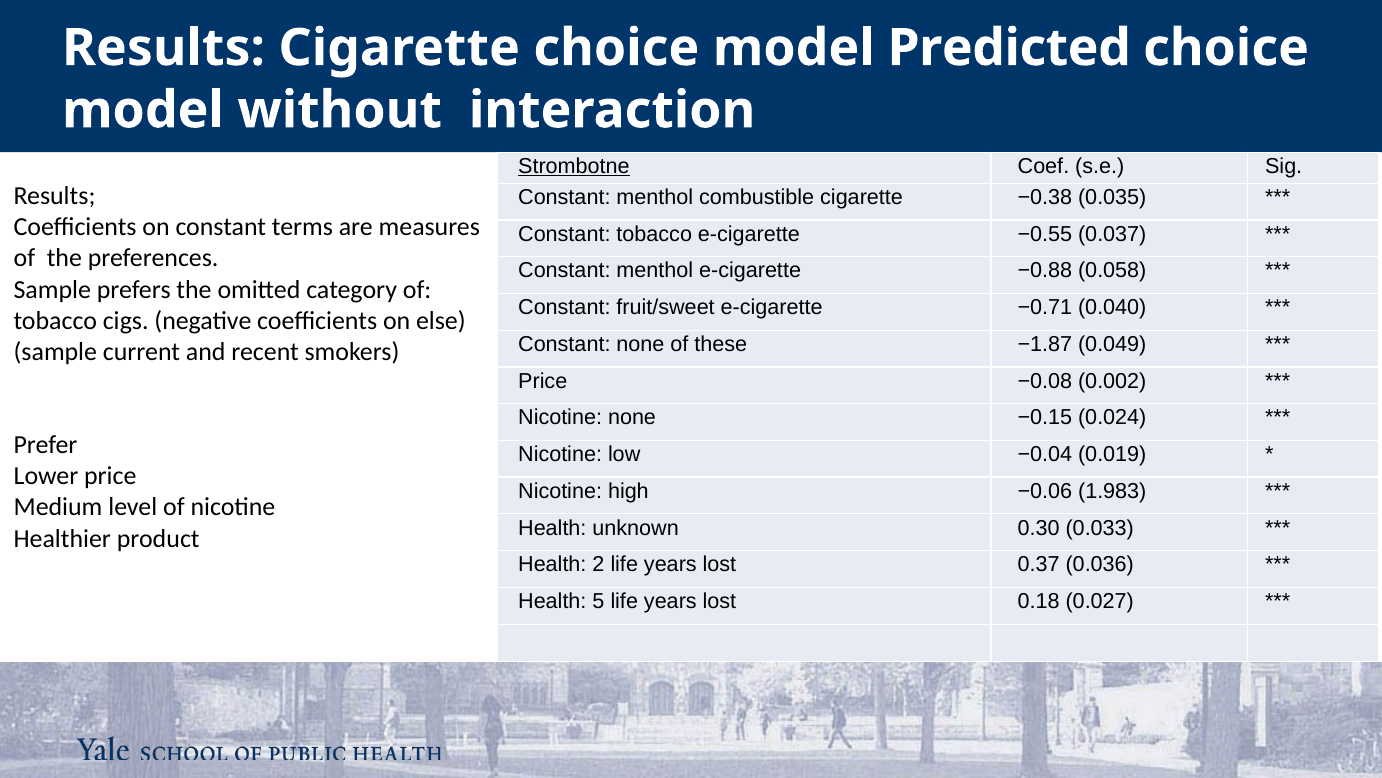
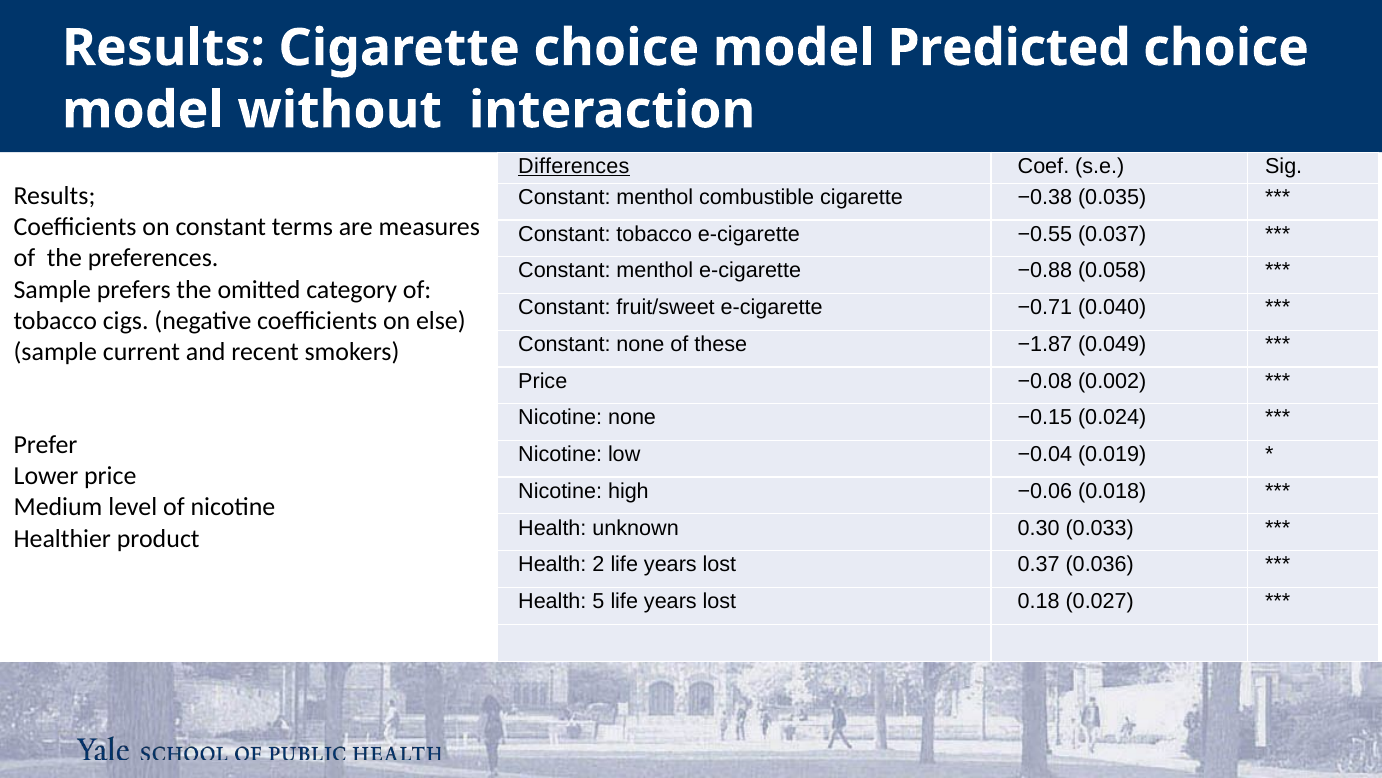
Strombotne: Strombotne -> Differences (574, 166)
1.983: 1.983 -> 0.018 (1112, 491)
